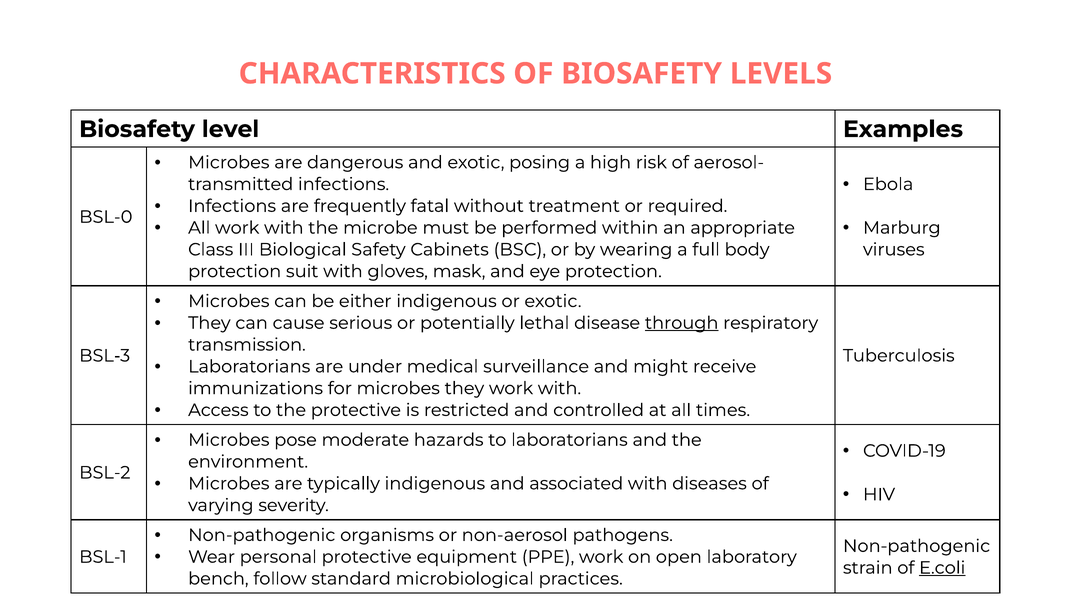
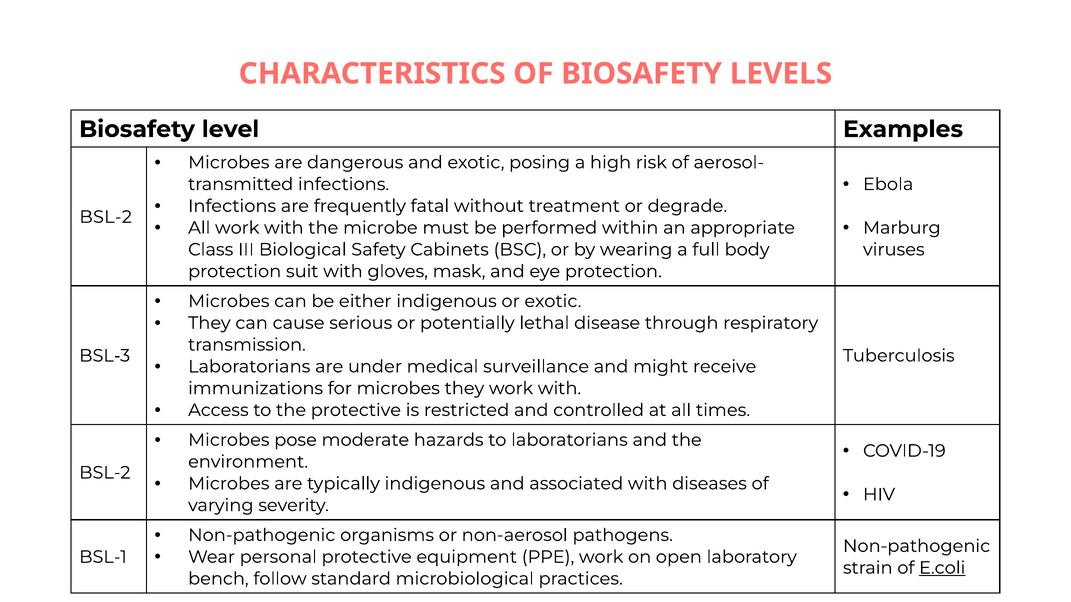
required: required -> degrade (687, 206)
BSL-0: BSL-0 -> BSL-2 (106, 217)
through underline: present -> none (682, 323)
